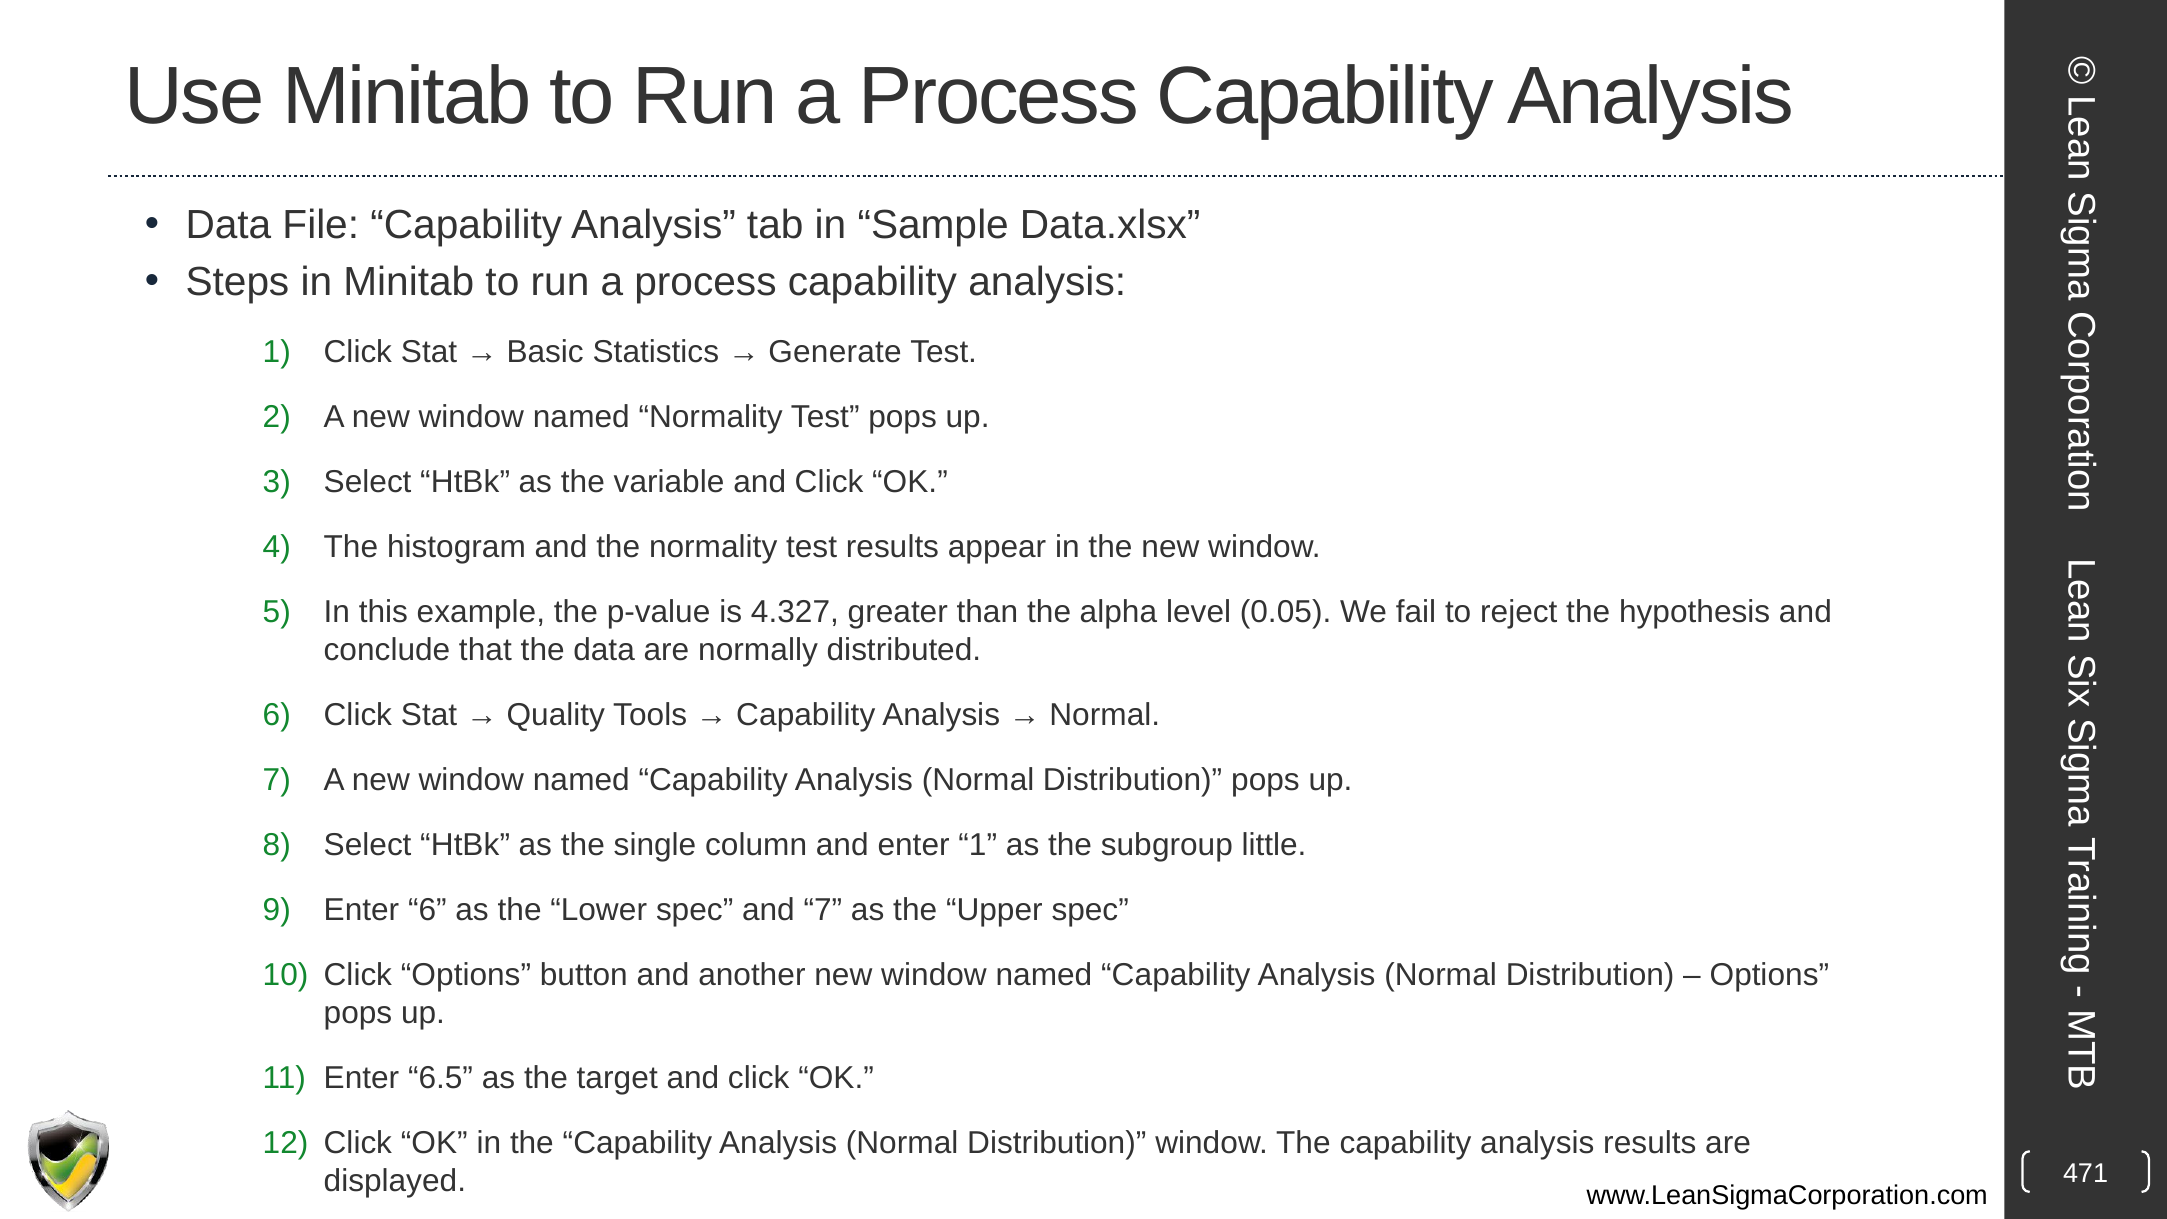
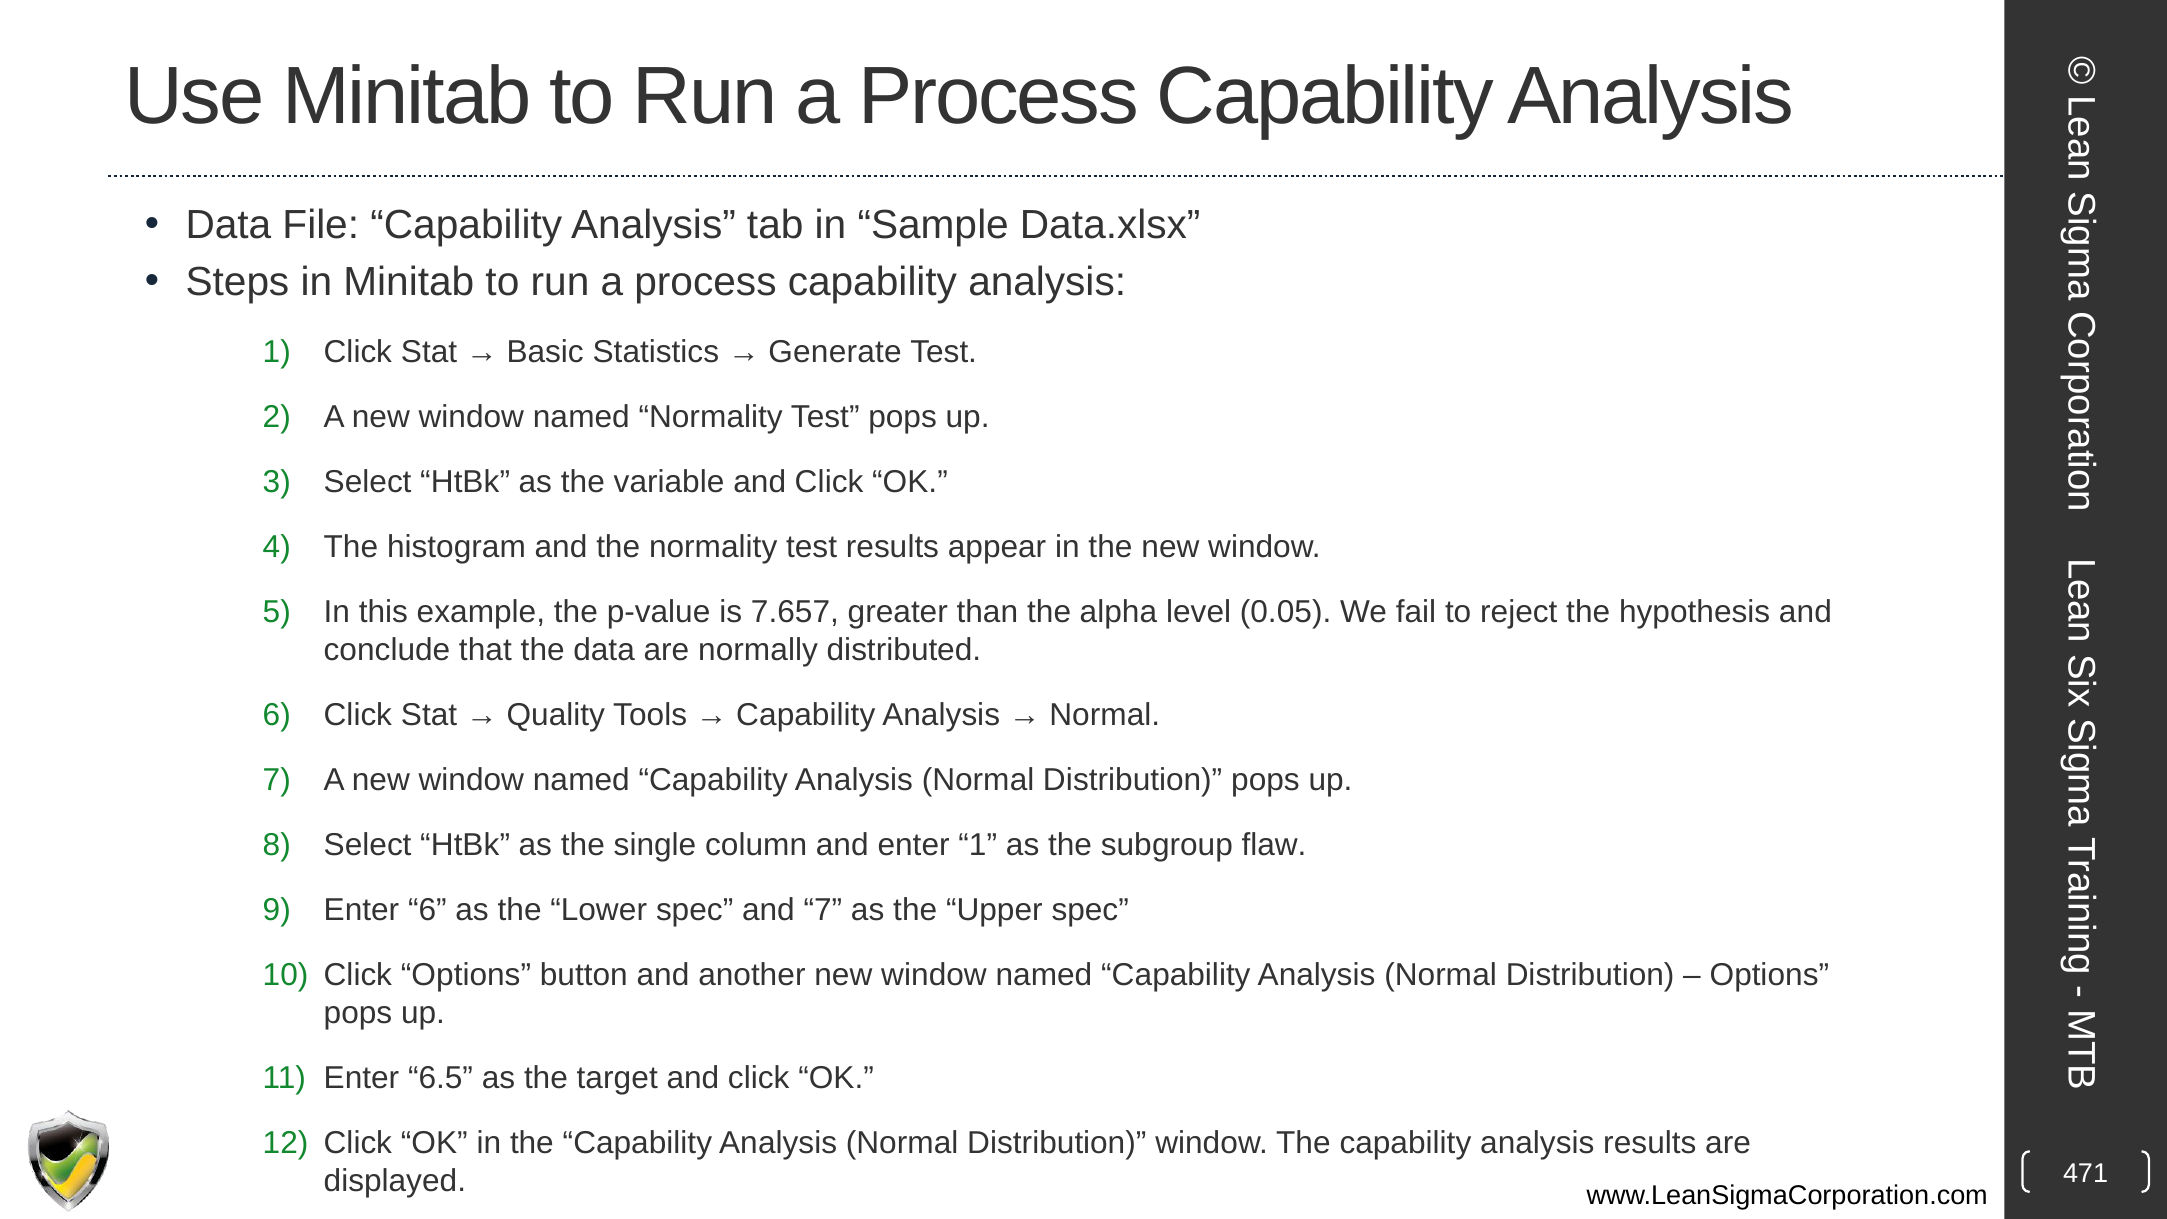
4.327: 4.327 -> 7.657 (795, 612)
little: little -> flaw (1274, 845)
